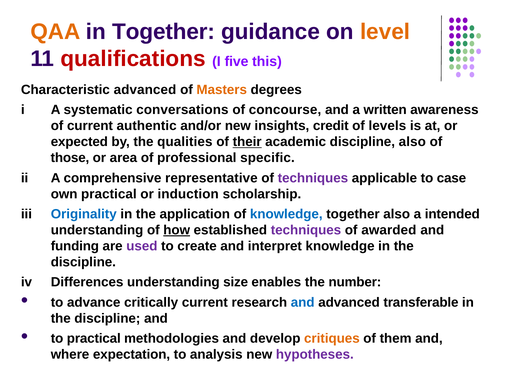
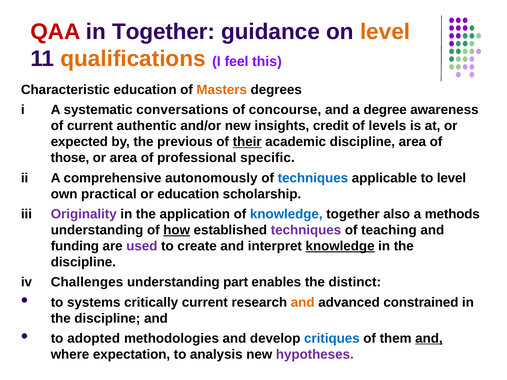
QAA colour: orange -> red (55, 32)
qualifications colour: red -> orange (133, 59)
five: five -> feel (237, 62)
Characteristic advanced: advanced -> education (145, 90)
written: written -> degree (385, 110)
qualities: qualities -> previous (185, 142)
discipline also: also -> area (412, 142)
representative: representative -> autonomously (211, 178)
techniques colour: purple -> blue (313, 178)
to case: case -> level (451, 178)
or induction: induction -> education (188, 194)
Originality colour: blue -> purple (84, 214)
intended: intended -> methods (452, 214)
awarded: awarded -> teaching (389, 230)
knowledge underline: none -> present (340, 246)
Differences: Differences -> Challenges (87, 282)
size: size -> part (236, 282)
number: number -> distinct (355, 282)
advance: advance -> systems (94, 302)
and colour: blue -> orange (303, 302)
transferable: transferable -> constrained (421, 302)
to practical: practical -> adopted (94, 339)
critiques colour: orange -> blue (332, 339)
and underline: none -> present (429, 339)
